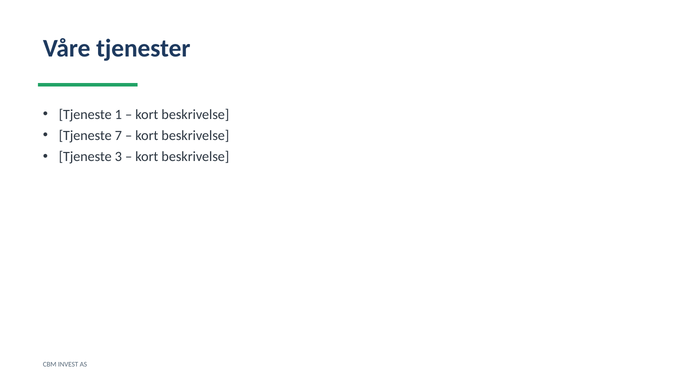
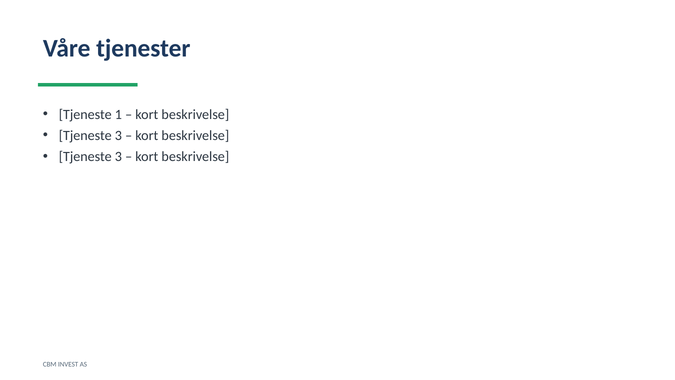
7: 7 -> 3 (118, 135)
